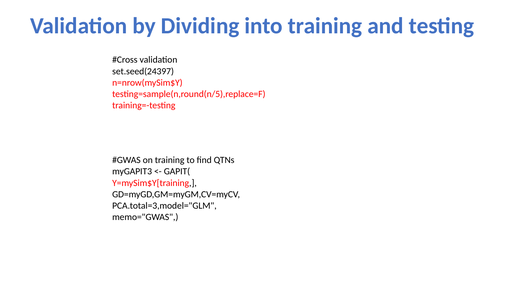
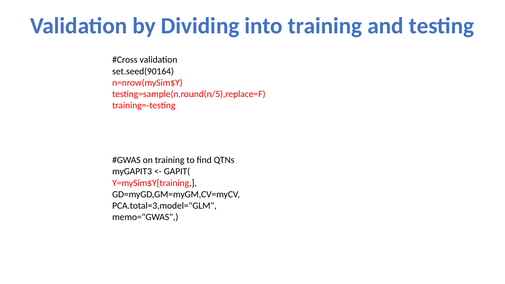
set.seed(24397: set.seed(24397 -> set.seed(90164 (143, 71)
